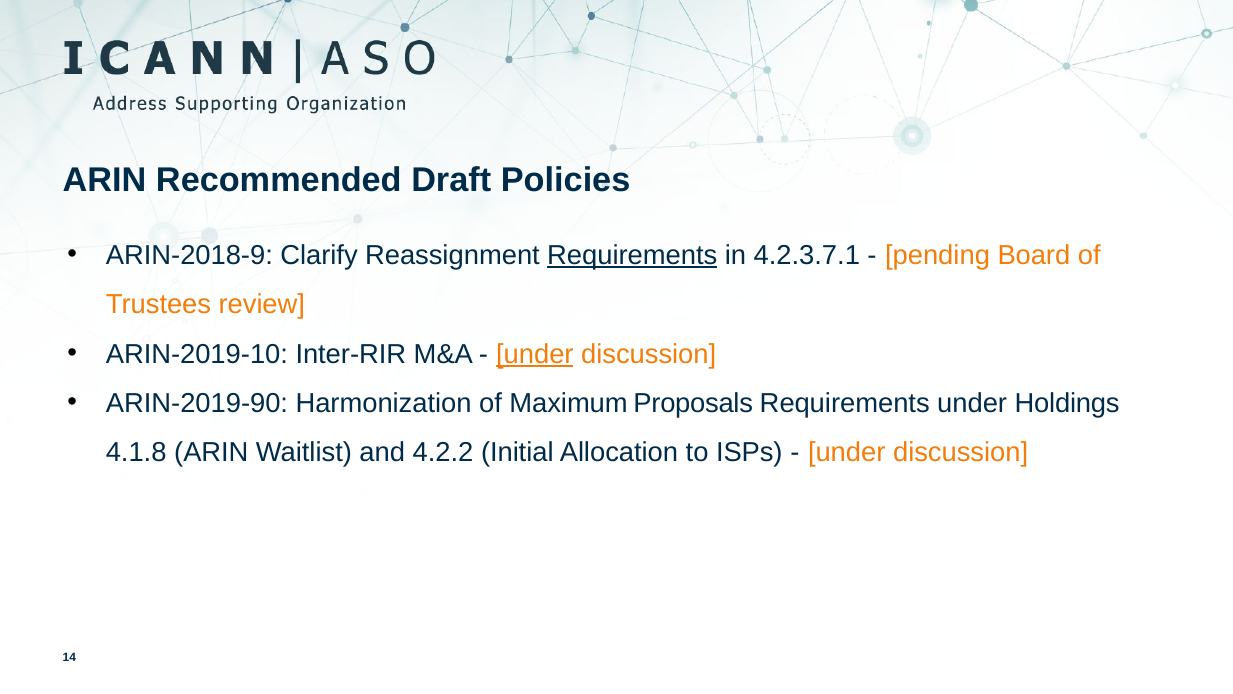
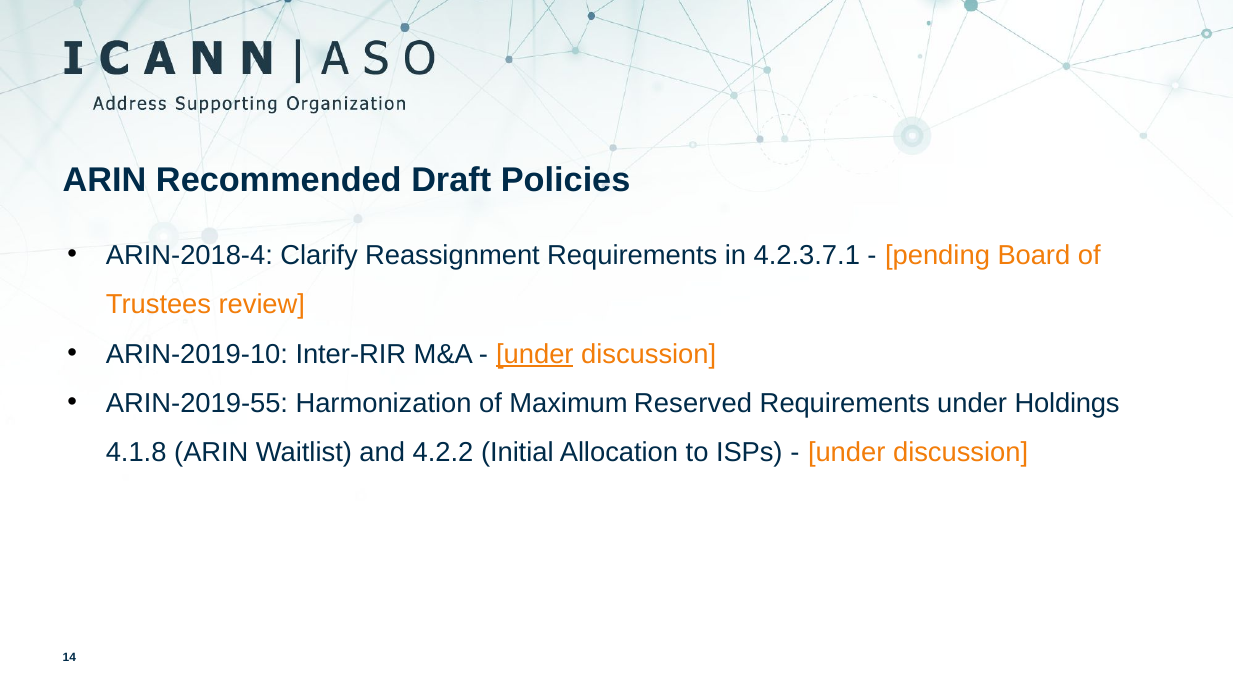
ARIN-2018-9: ARIN-2018-9 -> ARIN-2018-4 (189, 255)
Requirements underline: present -> none (632, 255)
ARIN-2019-90: ARIN-2019-90 -> ARIN-2019-55 (197, 403)
Proposals: Proposals -> Reserved (693, 403)
